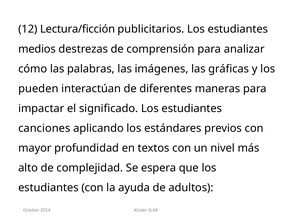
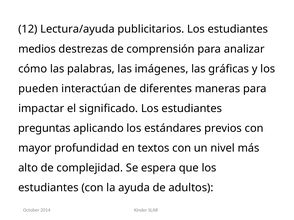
Lectura/ficción: Lectura/ficción -> Lectura/ayuda (77, 29)
canciones: canciones -> preguntas (44, 129)
